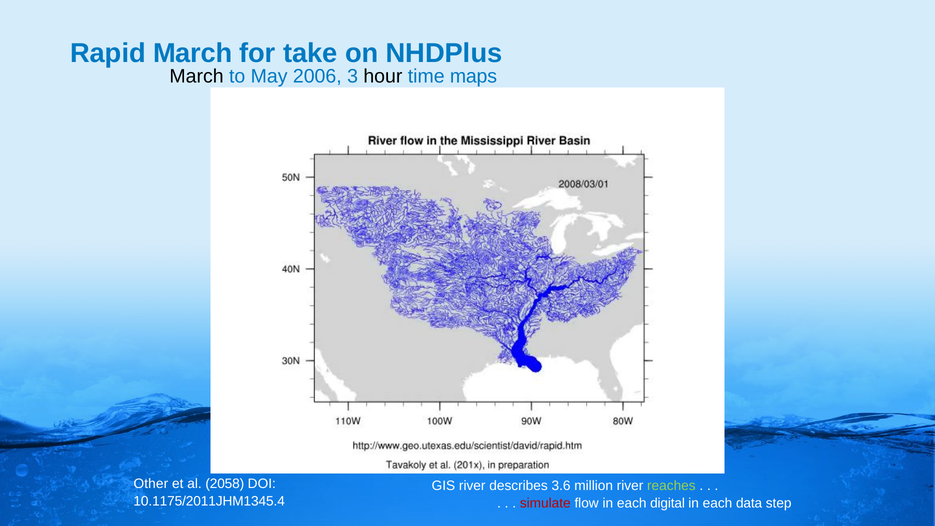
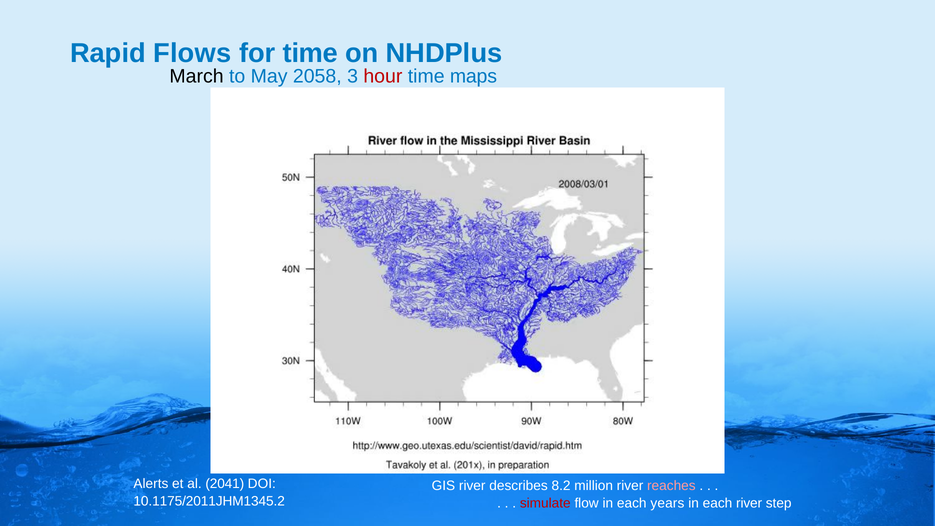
Rapid March: March -> Flows (192, 53)
for take: take -> time (310, 53)
2006: 2006 -> 2058 (317, 76)
hour colour: black -> red (383, 76)
Other: Other -> Alerts (151, 484)
2058: 2058 -> 2041 (225, 484)
3.6: 3.6 -> 8.2 (561, 486)
reaches colour: light green -> pink (671, 486)
10.1175/2011JHM1345.4: 10.1175/2011JHM1345.4 -> 10.1175/2011JHM1345.2 (209, 501)
digital: digital -> years (667, 503)
each data: data -> river (749, 503)
